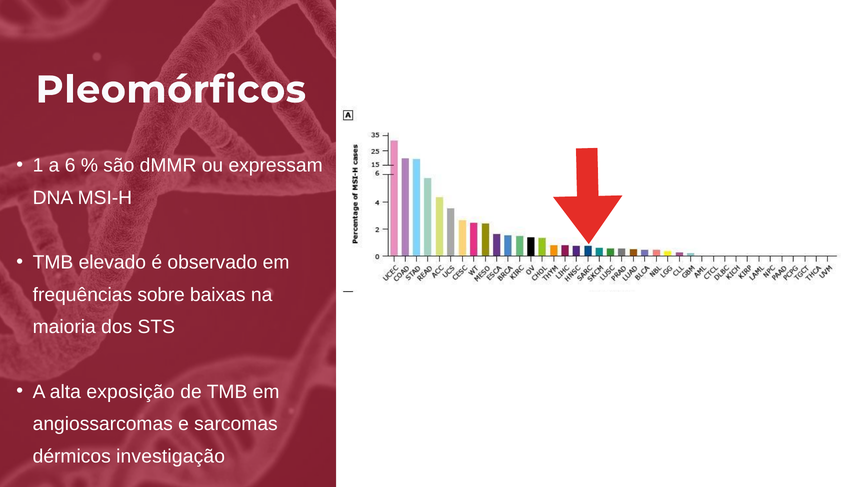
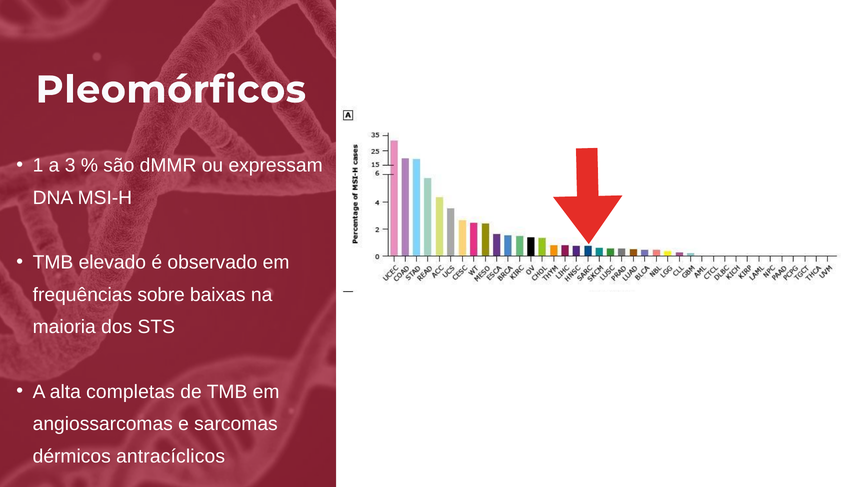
6: 6 -> 3 (70, 165)
exposição: exposição -> completas (131, 392)
investigação: investigação -> antracíclicos (171, 456)
